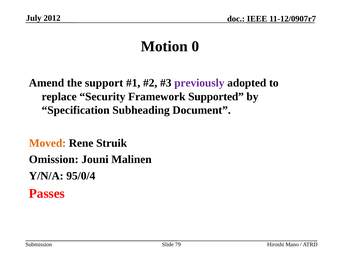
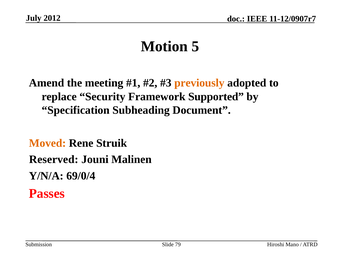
0: 0 -> 5 (195, 46)
support: support -> meeting (104, 83)
previously colour: purple -> orange (199, 83)
Omission: Omission -> Reserved (54, 159)
95/0/4: 95/0/4 -> 69/0/4 (81, 176)
